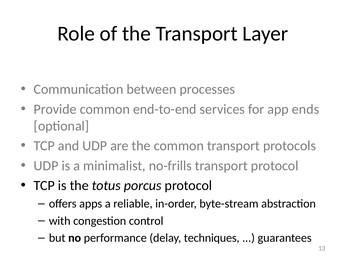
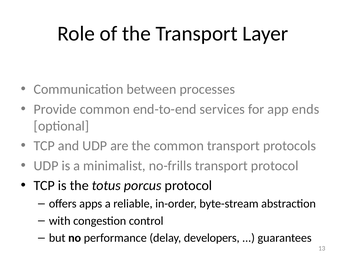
techniques: techniques -> developers (212, 238)
